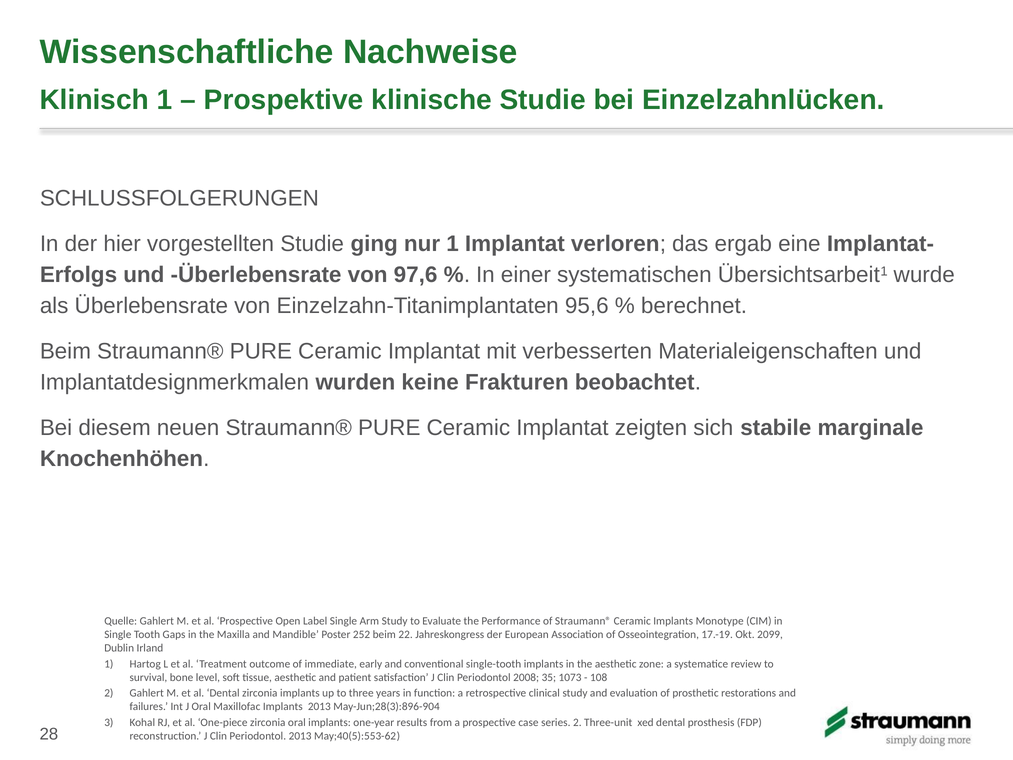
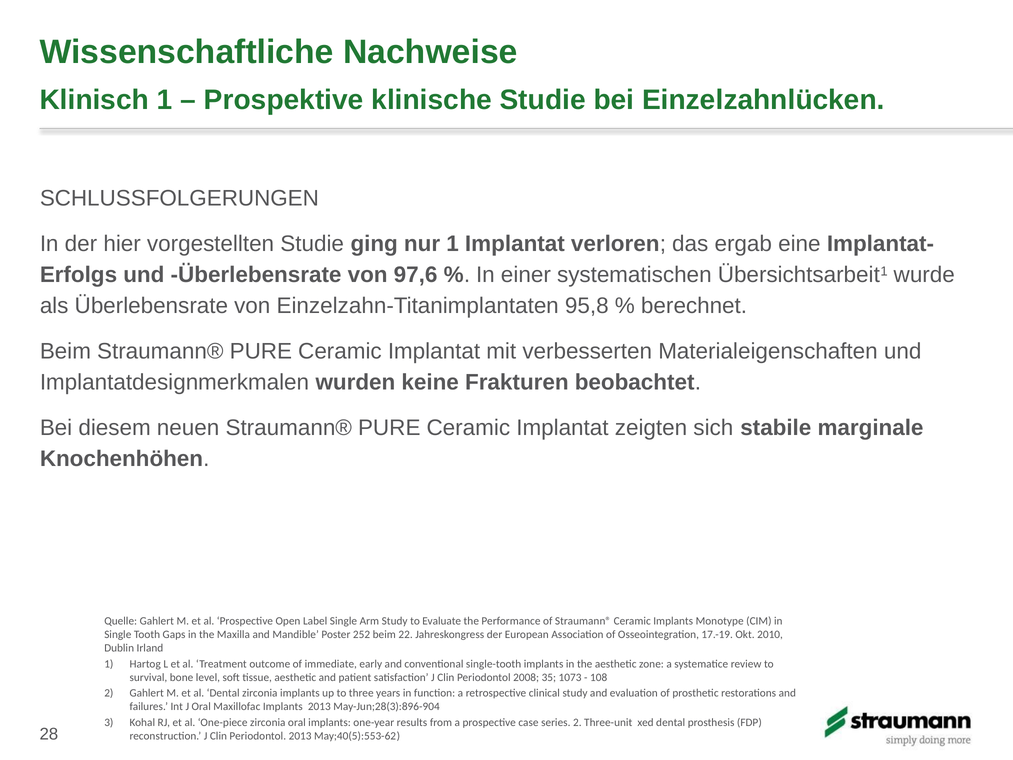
95,6: 95,6 -> 95,8 (587, 306)
2099: 2099 -> 2010 (770, 635)
